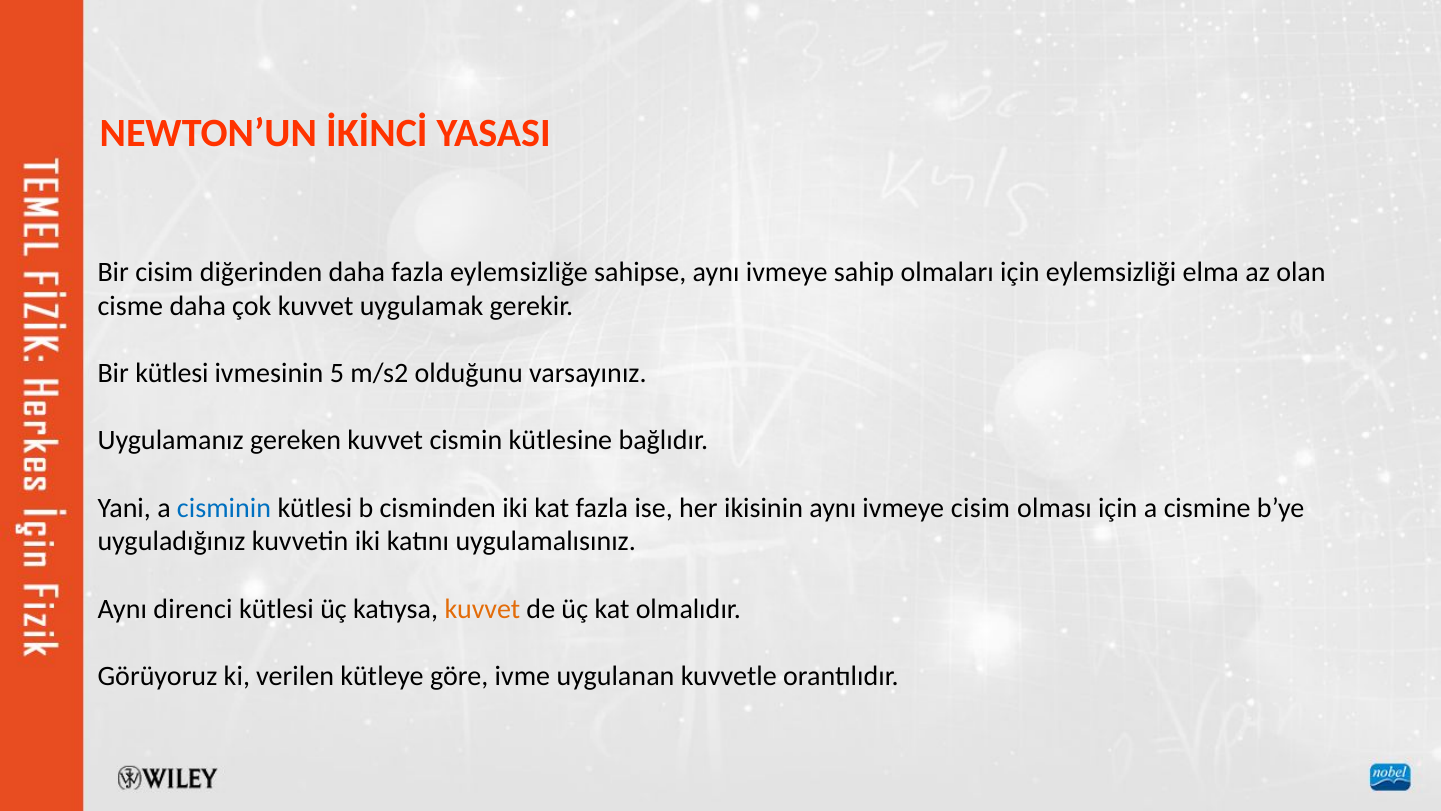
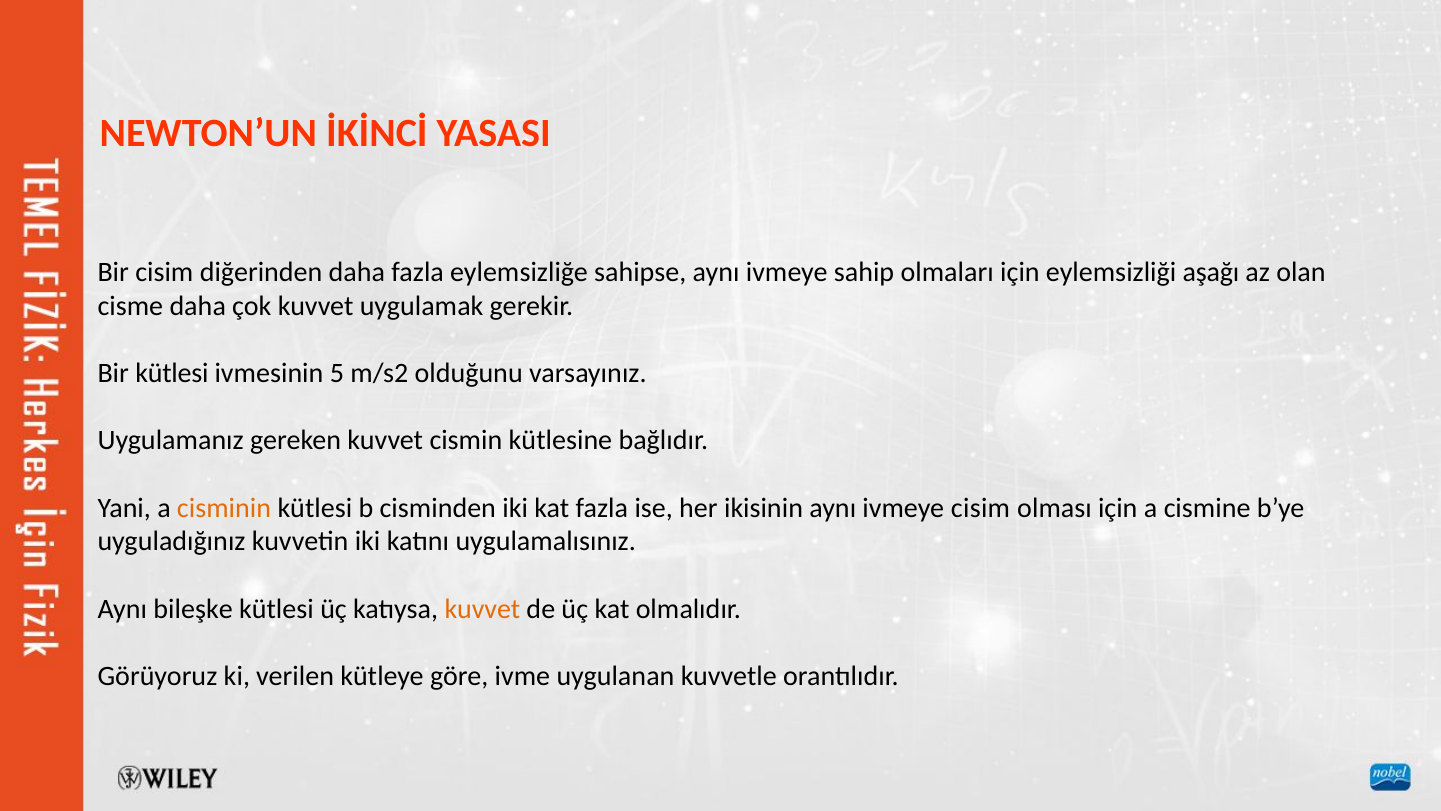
elma: elma -> aşağı (1211, 272)
cisminin colour: blue -> orange (224, 508)
direnci: direnci -> bileşke (193, 609)
